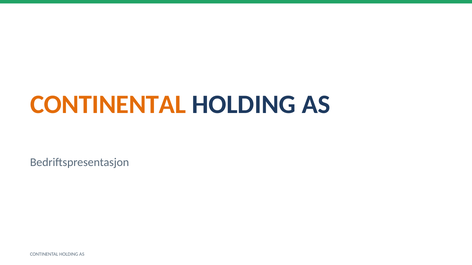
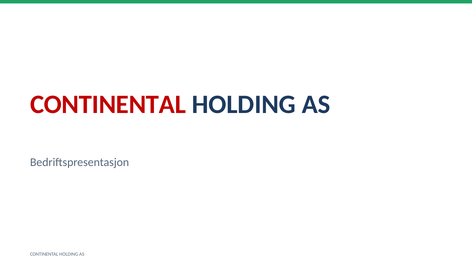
CONTINENTAL colour: orange -> red (108, 105)
